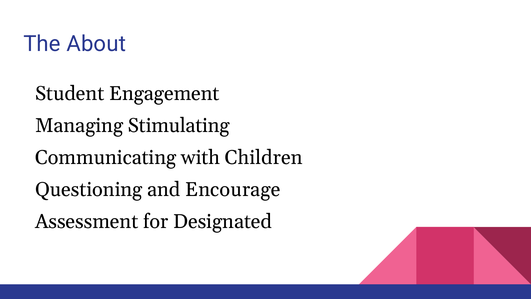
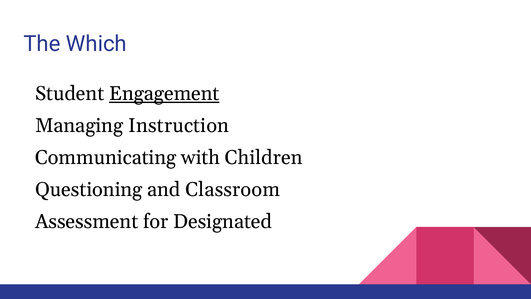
About: About -> Which (96, 44)
Engagement underline: none -> present (164, 94)
Stimulating: Stimulating -> Instruction (179, 126)
Encourage: Encourage -> Classroom (233, 189)
